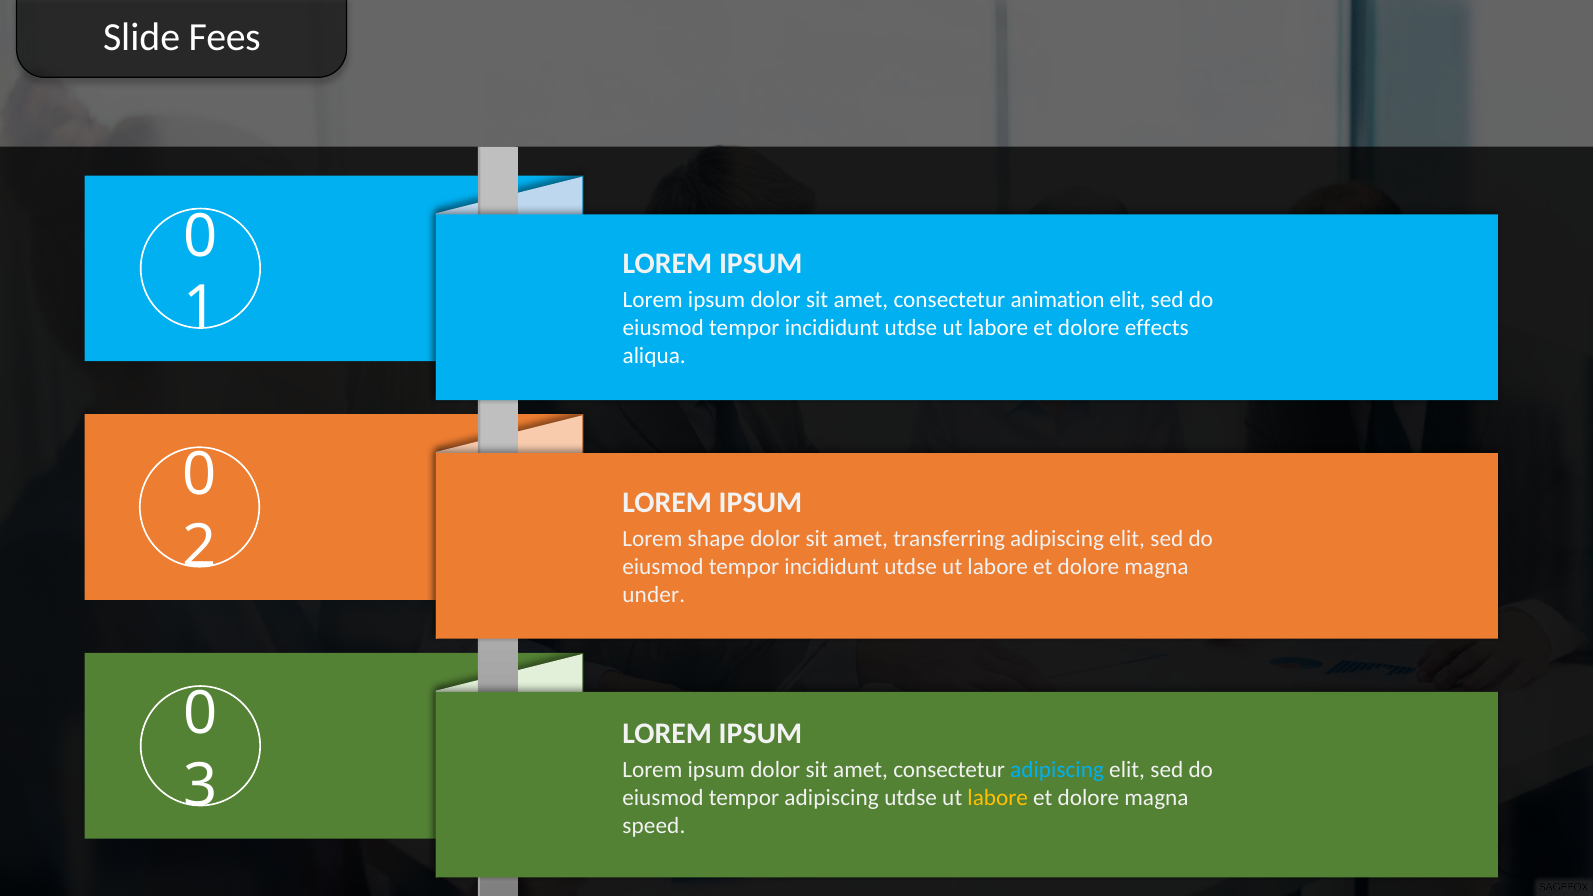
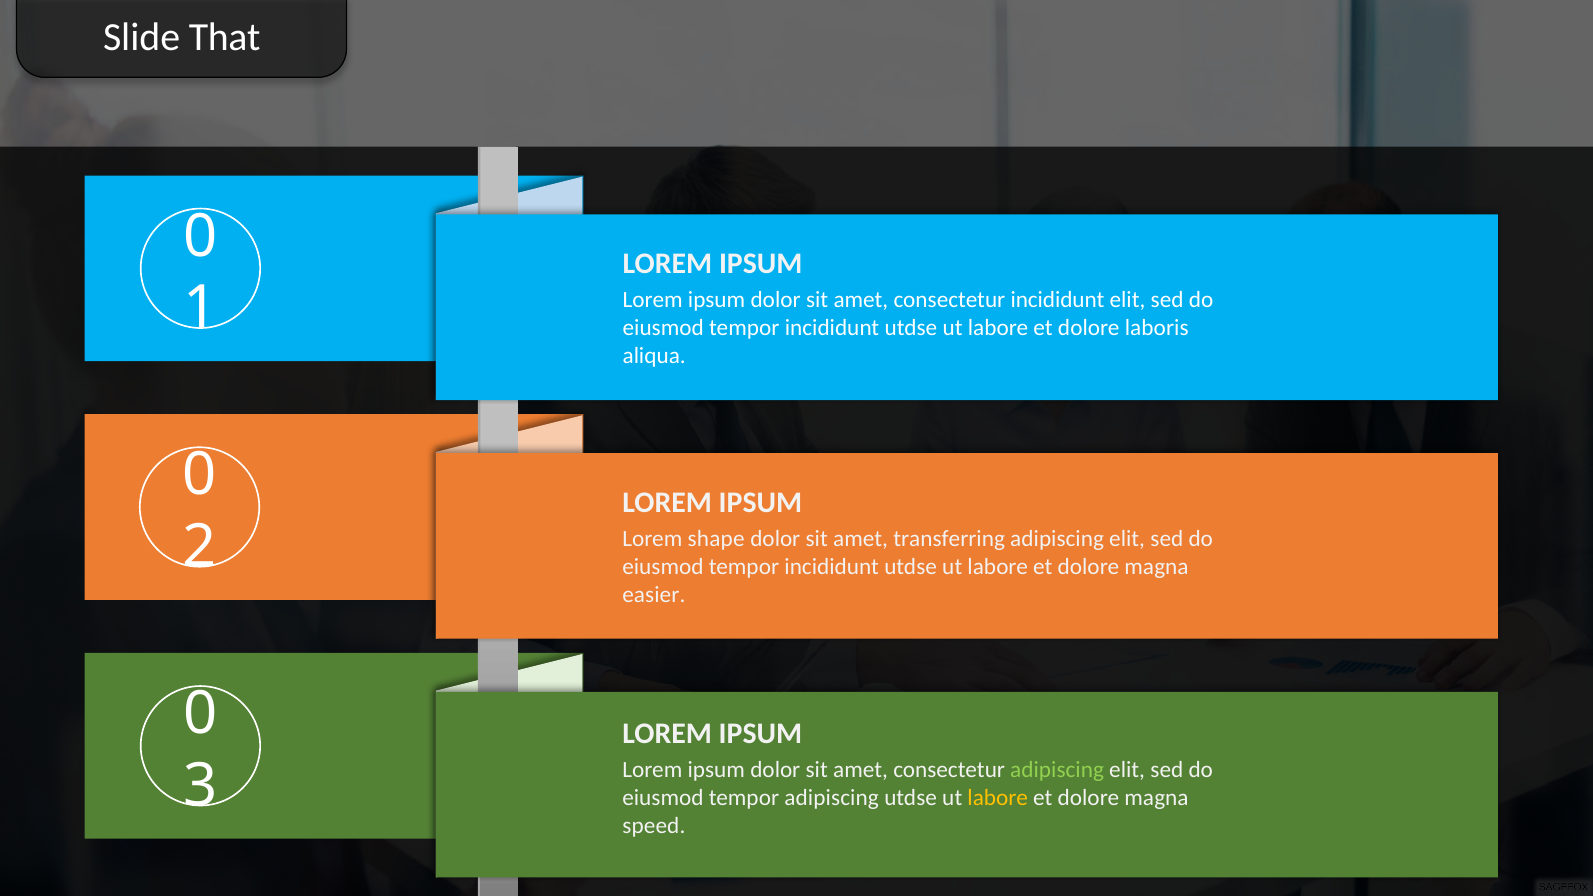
Fees: Fees -> That (225, 38)
consectetur animation: animation -> incididunt (1057, 300)
effects: effects -> laboris (1157, 328)
under: under -> easier (654, 595)
adipiscing colour: light blue -> light green (1057, 770)
